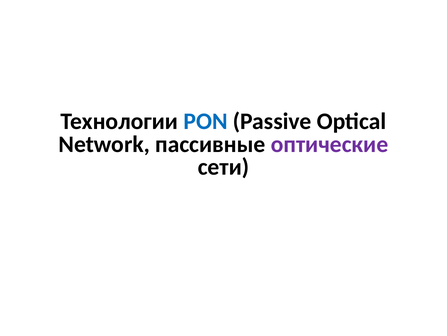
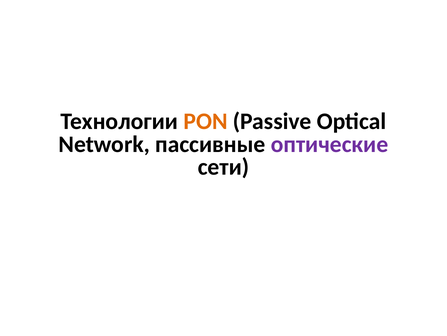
PON colour: blue -> orange (206, 121)
